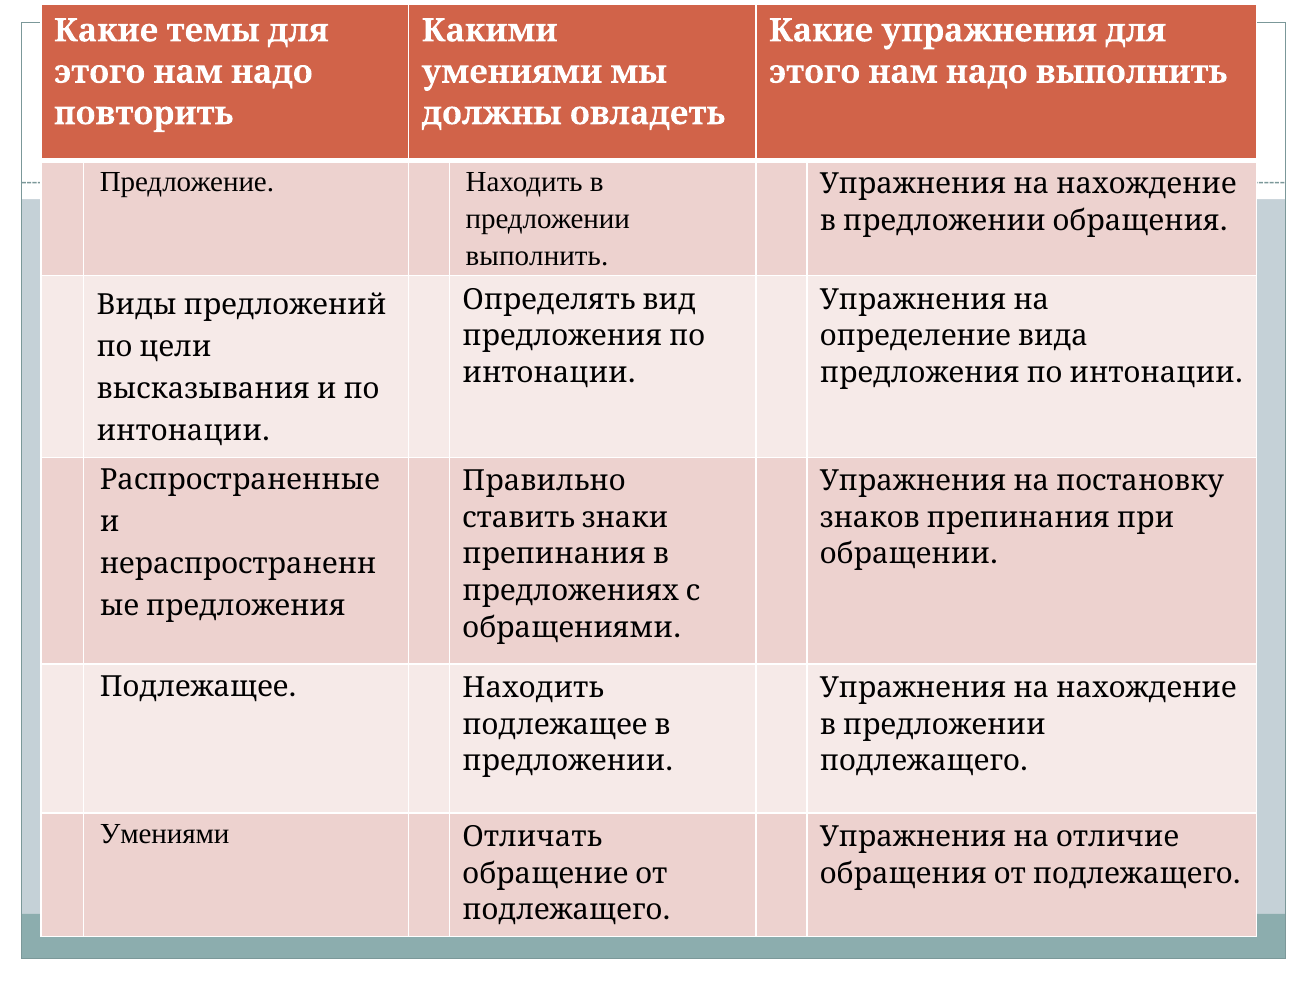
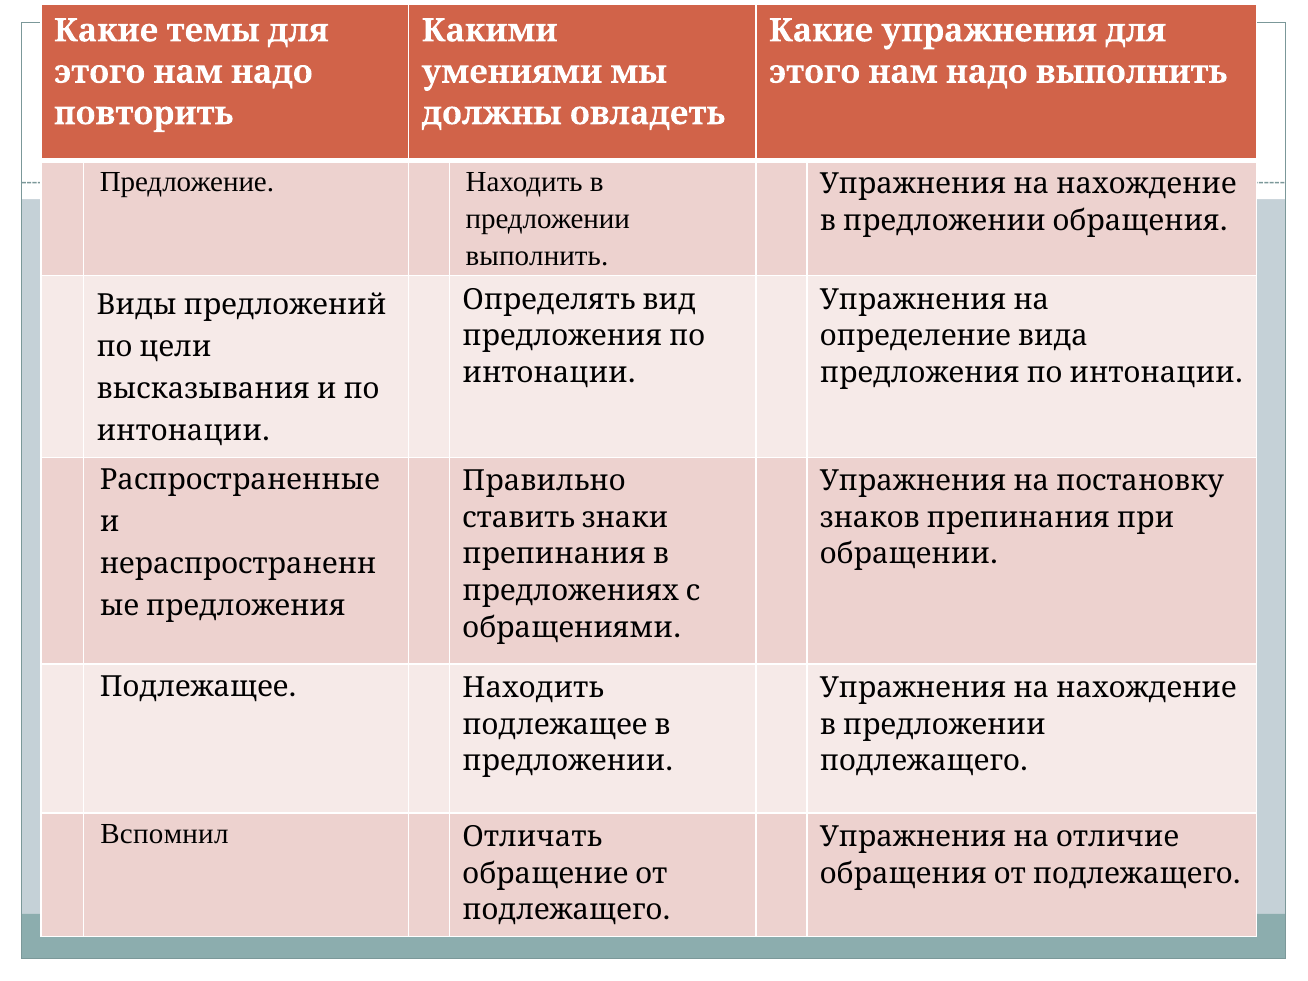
Умениями: Умениями -> Вспомнил (164, 834)
